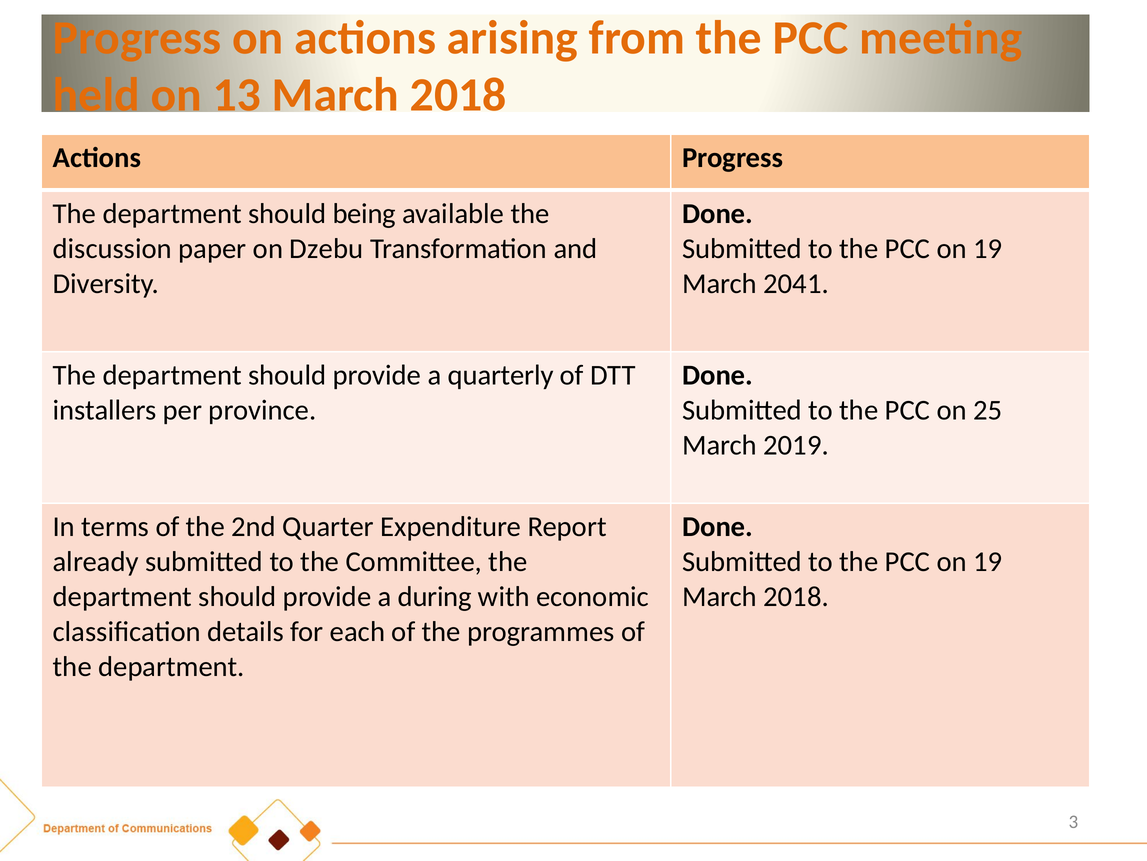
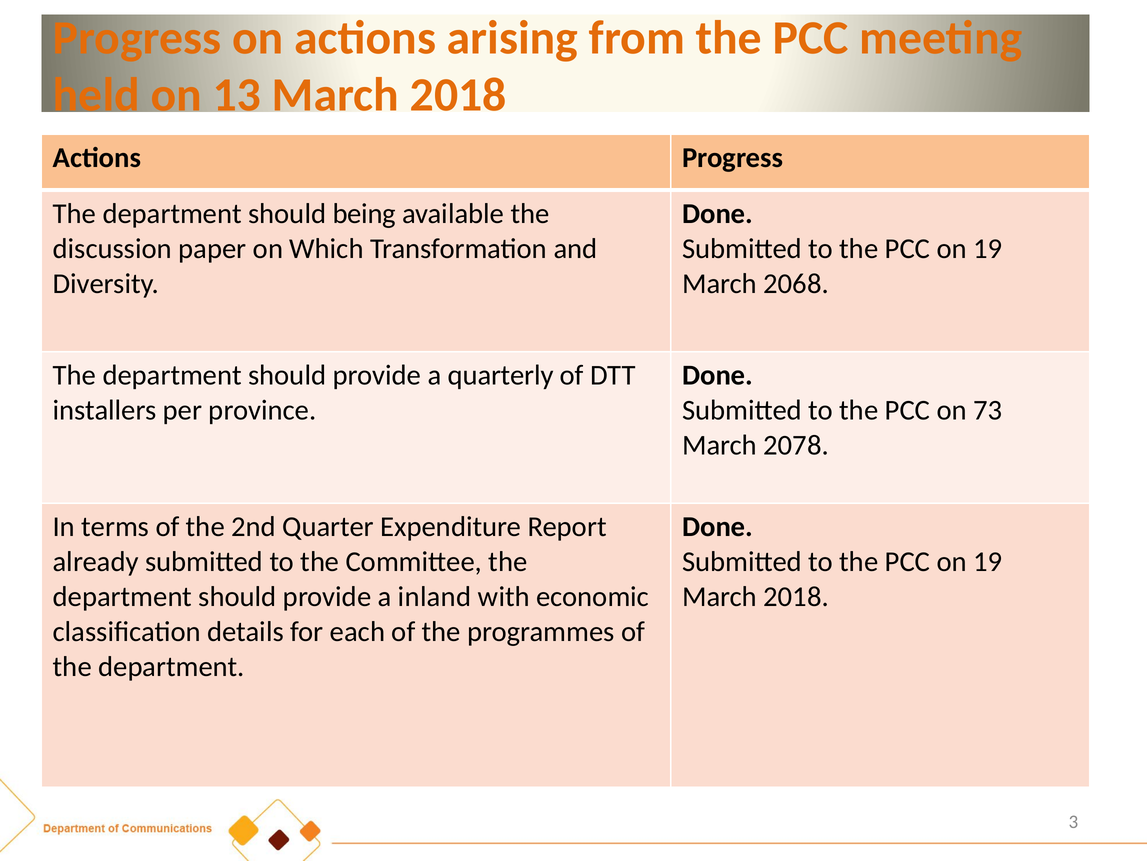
Dzebu: Dzebu -> Which (326, 248)
2041: 2041 -> 2068 (796, 283)
25: 25 -> 73 (988, 410)
2019: 2019 -> 2078 (796, 445)
during: during -> inland (435, 596)
